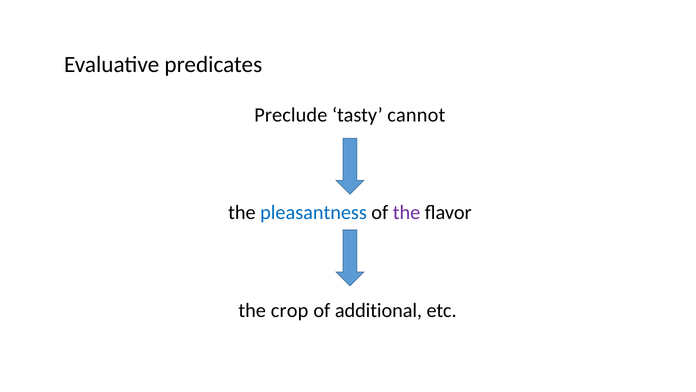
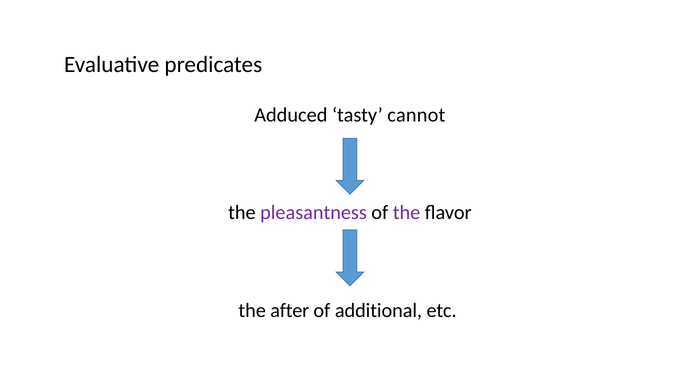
Preclude: Preclude -> Adduced (291, 115)
pleasantness colour: blue -> purple (314, 212)
crop: crop -> after (290, 310)
